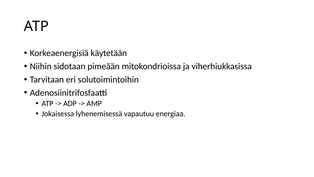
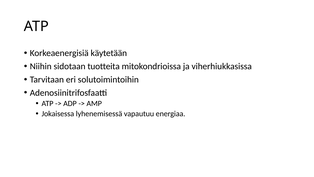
pimeään: pimeään -> tuotteita (104, 66)
